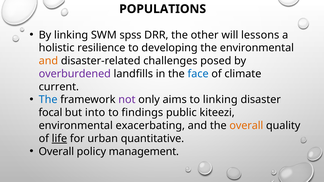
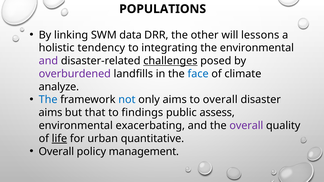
spss: spss -> data (131, 35)
resilience: resilience -> tendency (101, 48)
developing: developing -> integrating (170, 48)
and colour: orange -> purple (48, 61)
challenges underline: none -> present (170, 61)
current: current -> analyze (59, 87)
not colour: purple -> blue (127, 100)
to linking: linking -> overall (220, 100)
focal: focal -> aims (50, 113)
into: into -> that (95, 113)
kiteezi: kiteezi -> assess (217, 113)
overall colour: orange -> purple (246, 126)
